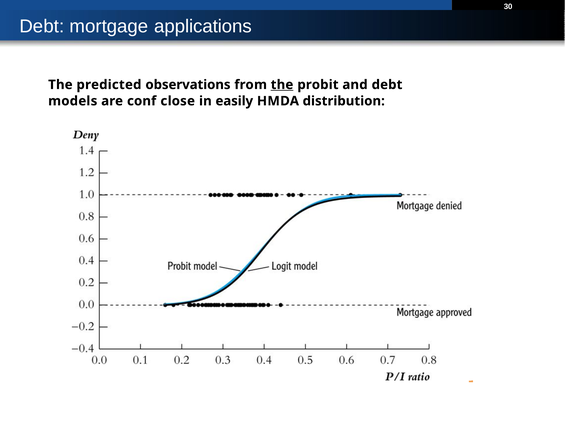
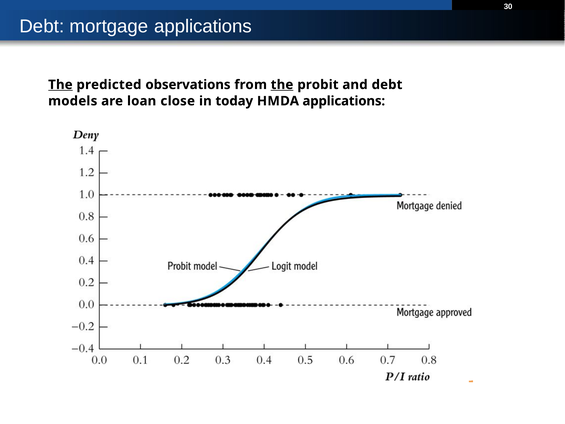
The underline: none -> present (60, 85)
conf: conf -> loan (142, 101)
easily: easily -> today (234, 101)
HMDA distribution: distribution -> applications (344, 101)
